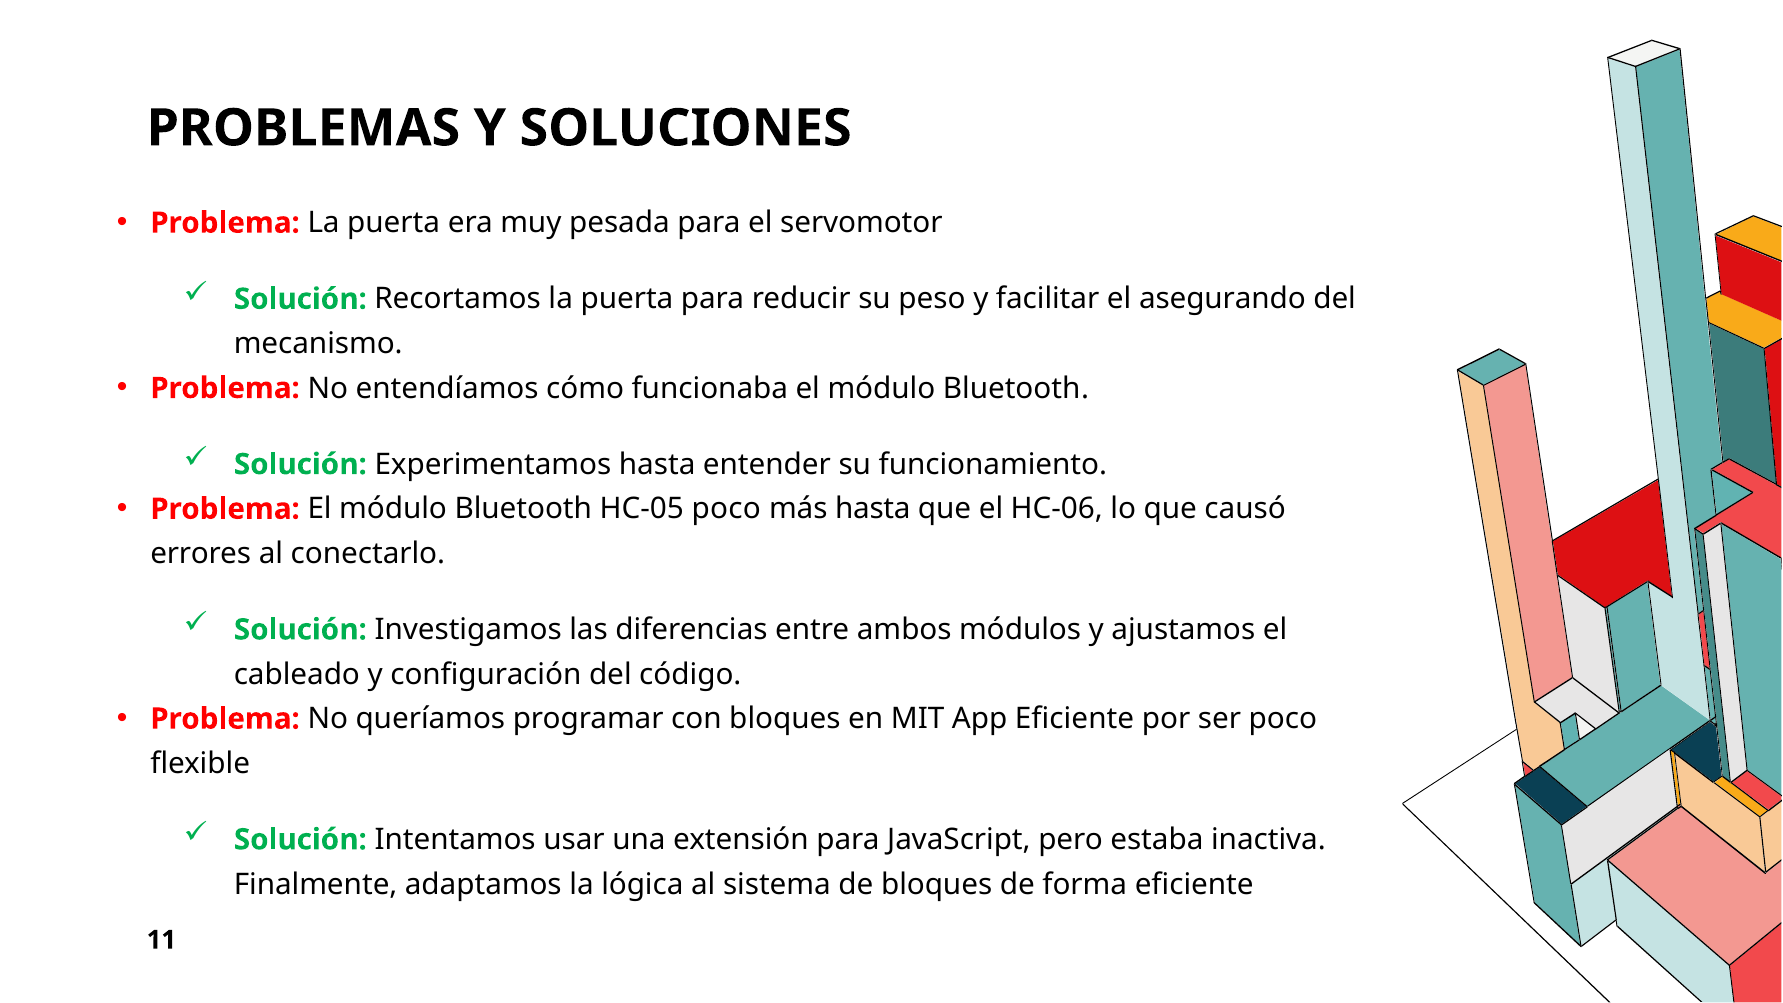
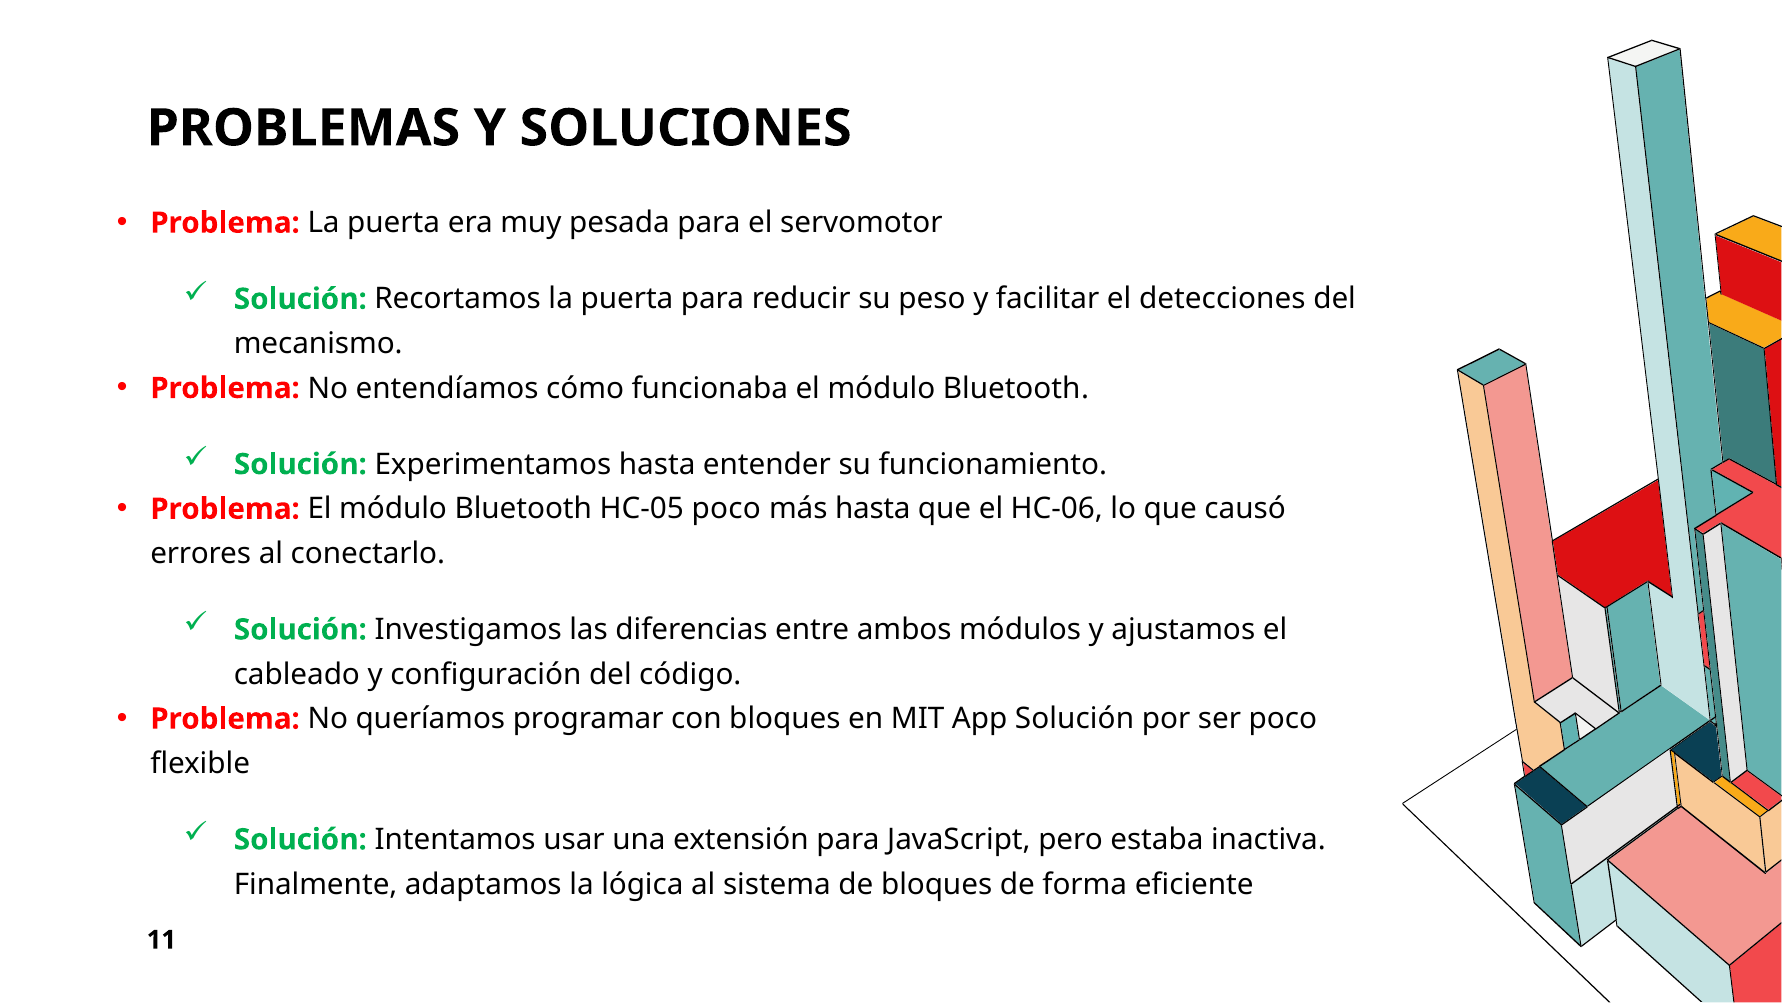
asegurando: asegurando -> detecciones (1222, 299)
App Eficiente: Eficiente -> Solución (1075, 719)
